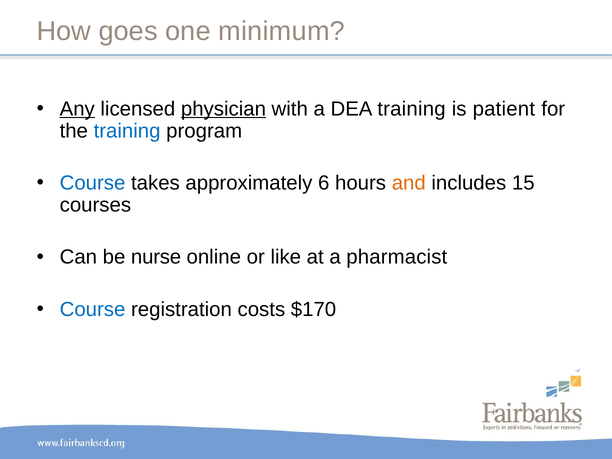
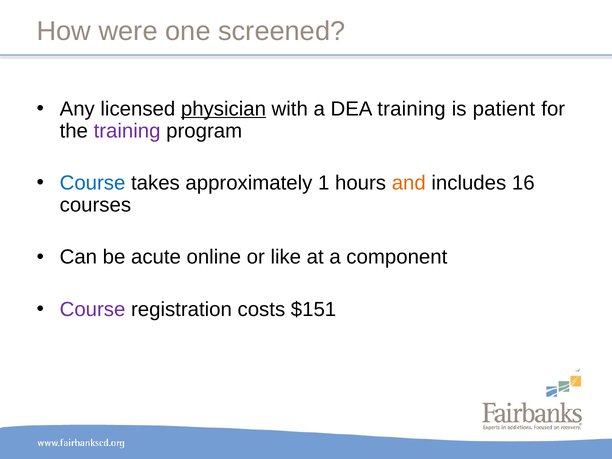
goes: goes -> were (128, 31)
minimum: minimum -> screened (282, 31)
Any underline: present -> none (77, 109)
training colour: blue -> purple (127, 131)
6: 6 -> 1 (324, 183)
15: 15 -> 16 (523, 183)
nurse: nurse -> acute (156, 257)
pharmacist: pharmacist -> component (397, 257)
Course colour: blue -> purple (93, 309)
$170: $170 -> $151 (314, 309)
